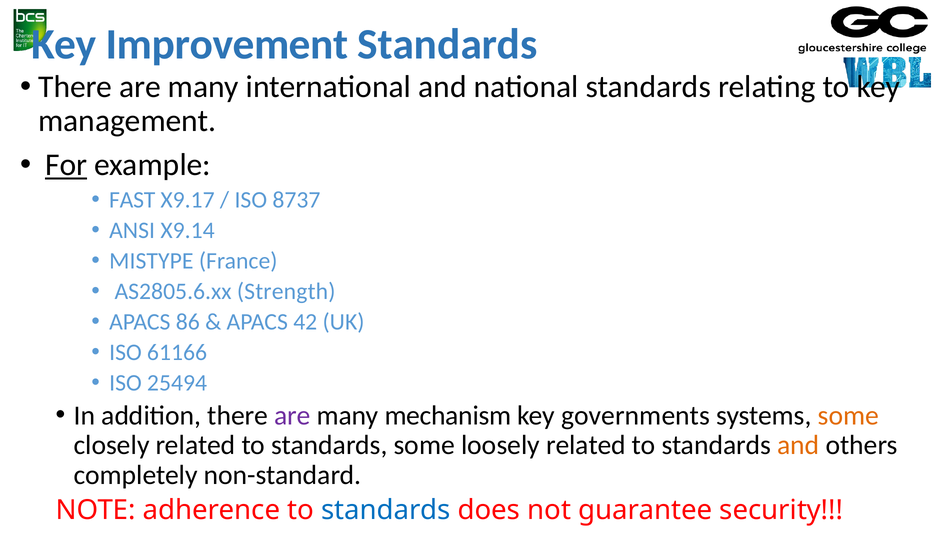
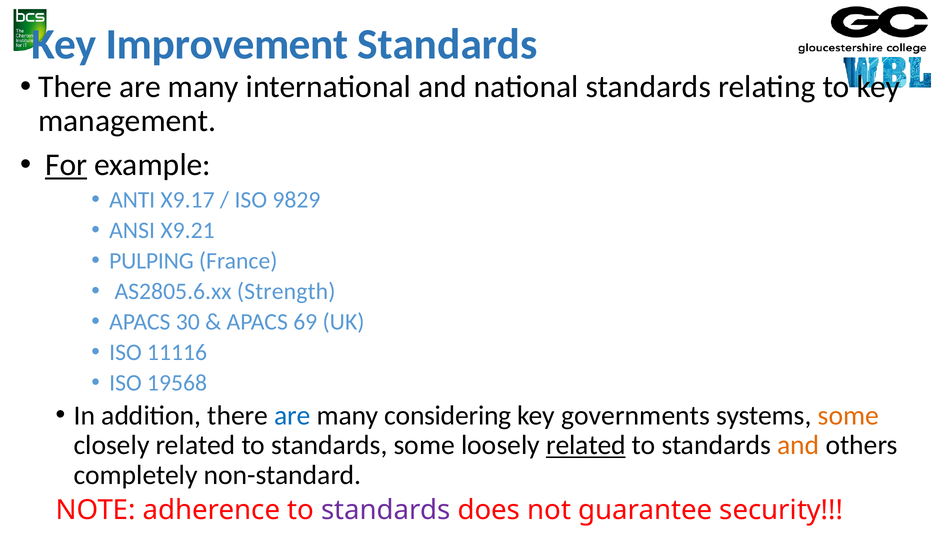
FAST: FAST -> ANTI (132, 200)
8737: 8737 -> 9829 (296, 200)
X9.14: X9.14 -> X9.21 (188, 230)
MISTYPE: MISTYPE -> PULPING (151, 261)
86: 86 -> 30 (188, 322)
42: 42 -> 69 (305, 322)
61166: 61166 -> 11116 (177, 353)
25494: 25494 -> 19568 (177, 383)
are colour: purple -> blue (292, 416)
mechanism: mechanism -> considering (448, 416)
related underline: none -> present (586, 446)
standards colour: blue -> purple (386, 510)
